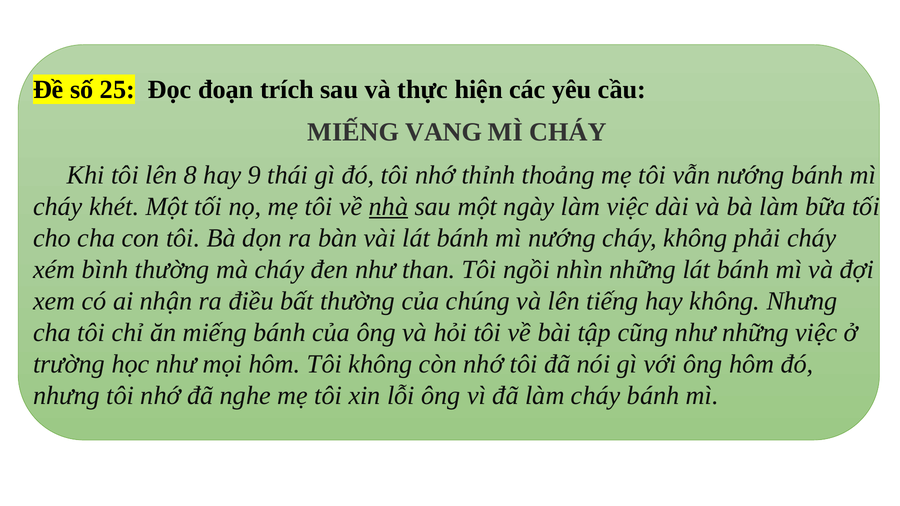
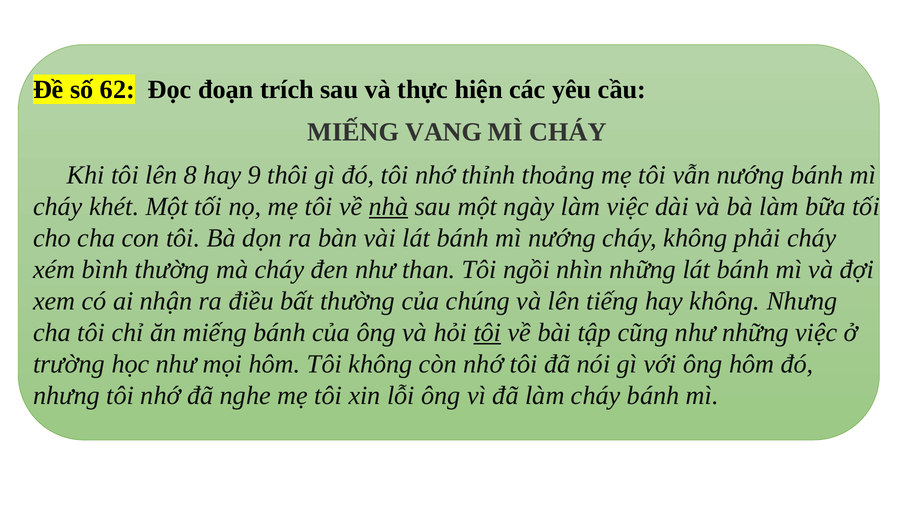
25: 25 -> 62 (117, 90)
thái: thái -> thôi (288, 175)
tôi underline: none -> present (487, 333)
